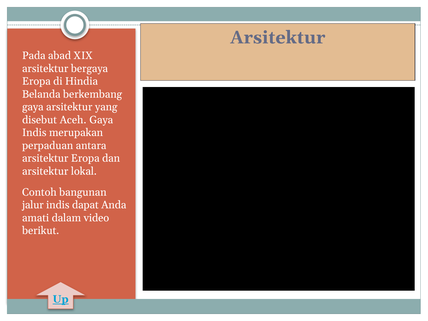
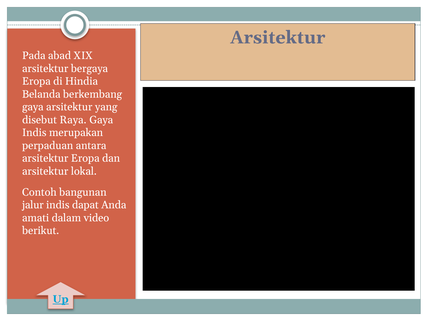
Aceh: Aceh -> Raya (73, 120)
